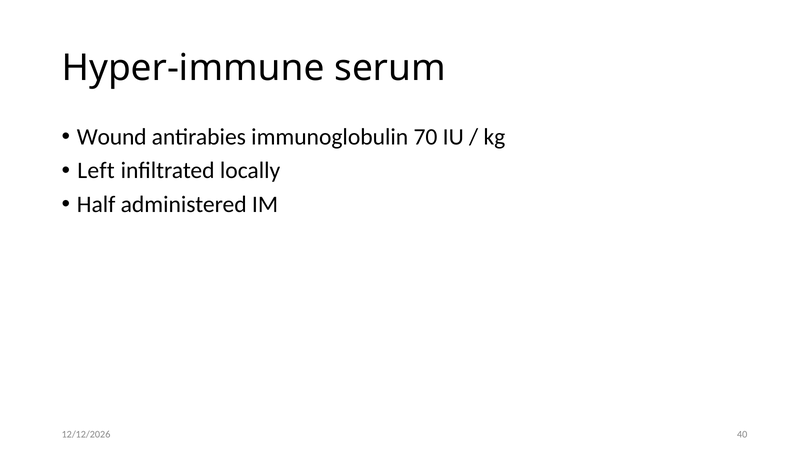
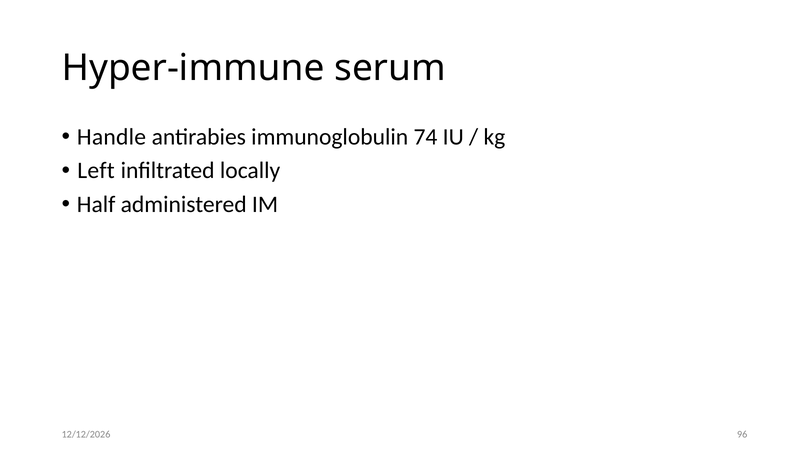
Wound: Wound -> Handle (111, 137)
70: 70 -> 74 (425, 137)
40: 40 -> 96 (742, 434)
